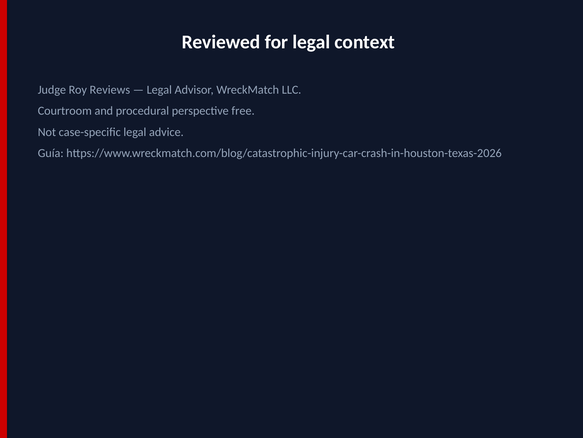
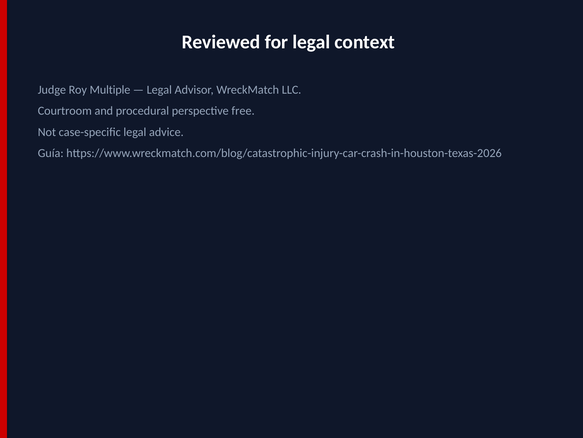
Reviews: Reviews -> Multiple (110, 90)
